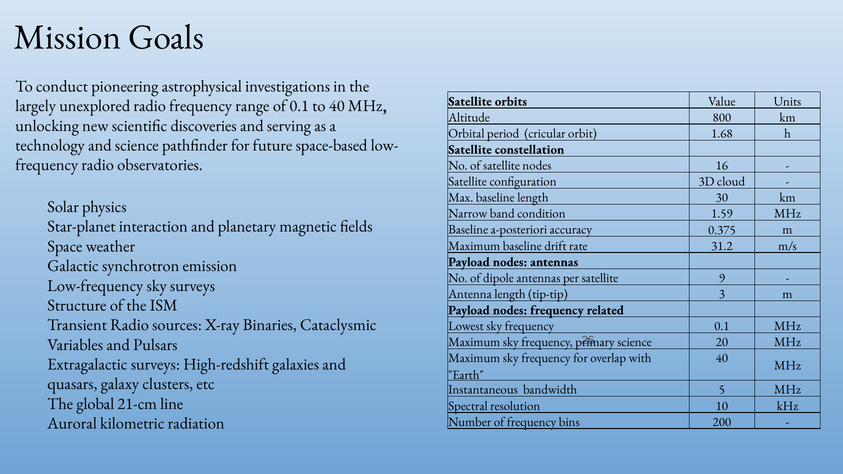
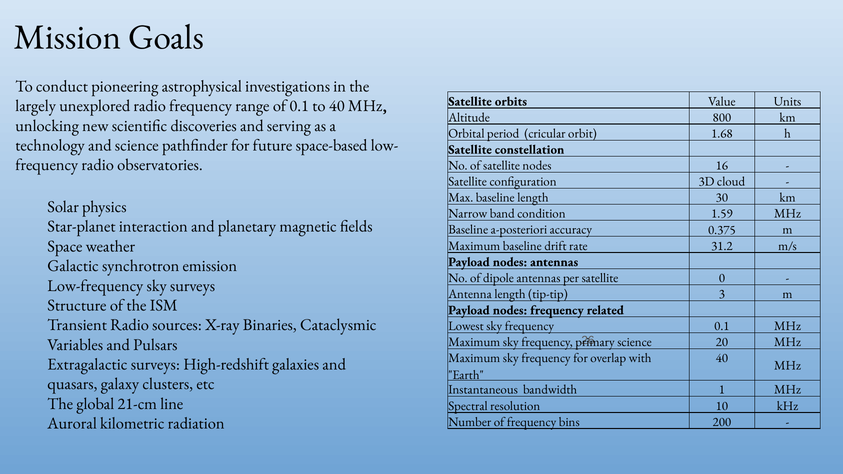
9: 9 -> 0 (722, 278)
5: 5 -> 1 (722, 390)
